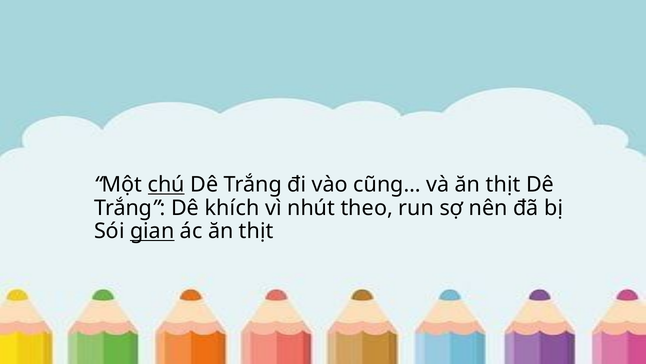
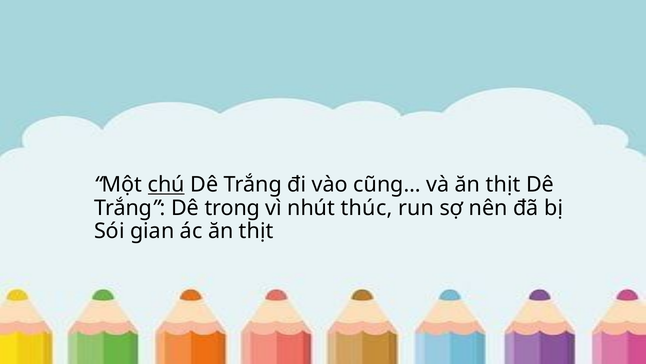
khích: khích -> trong (232, 208)
theo: theo -> thúc (367, 208)
gian underline: present -> none (152, 231)
